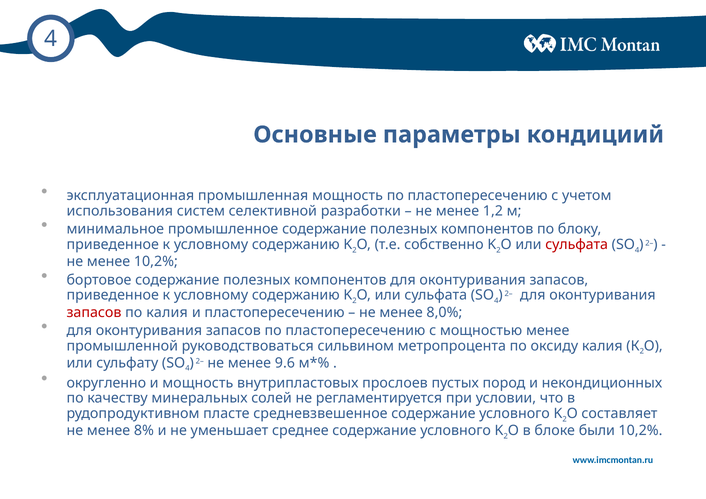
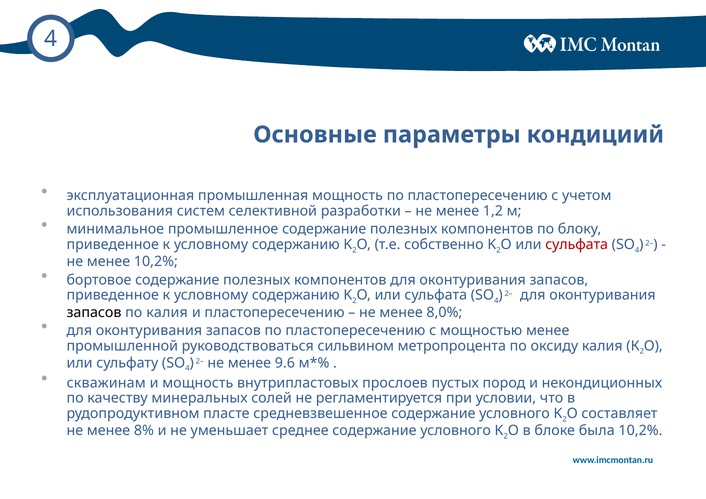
запасов colour: red -> black (94, 313)
округленно: округленно -> скважинам (106, 383)
были: были -> была (597, 431)
